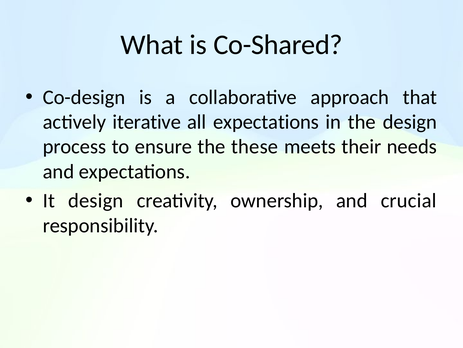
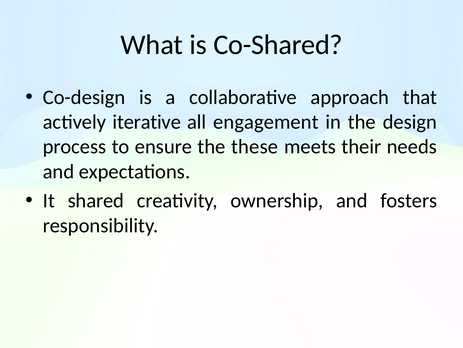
all expectations: expectations -> engagement (266, 122)
It design: design -> shared (96, 200)
crucial: crucial -> fosters (409, 200)
